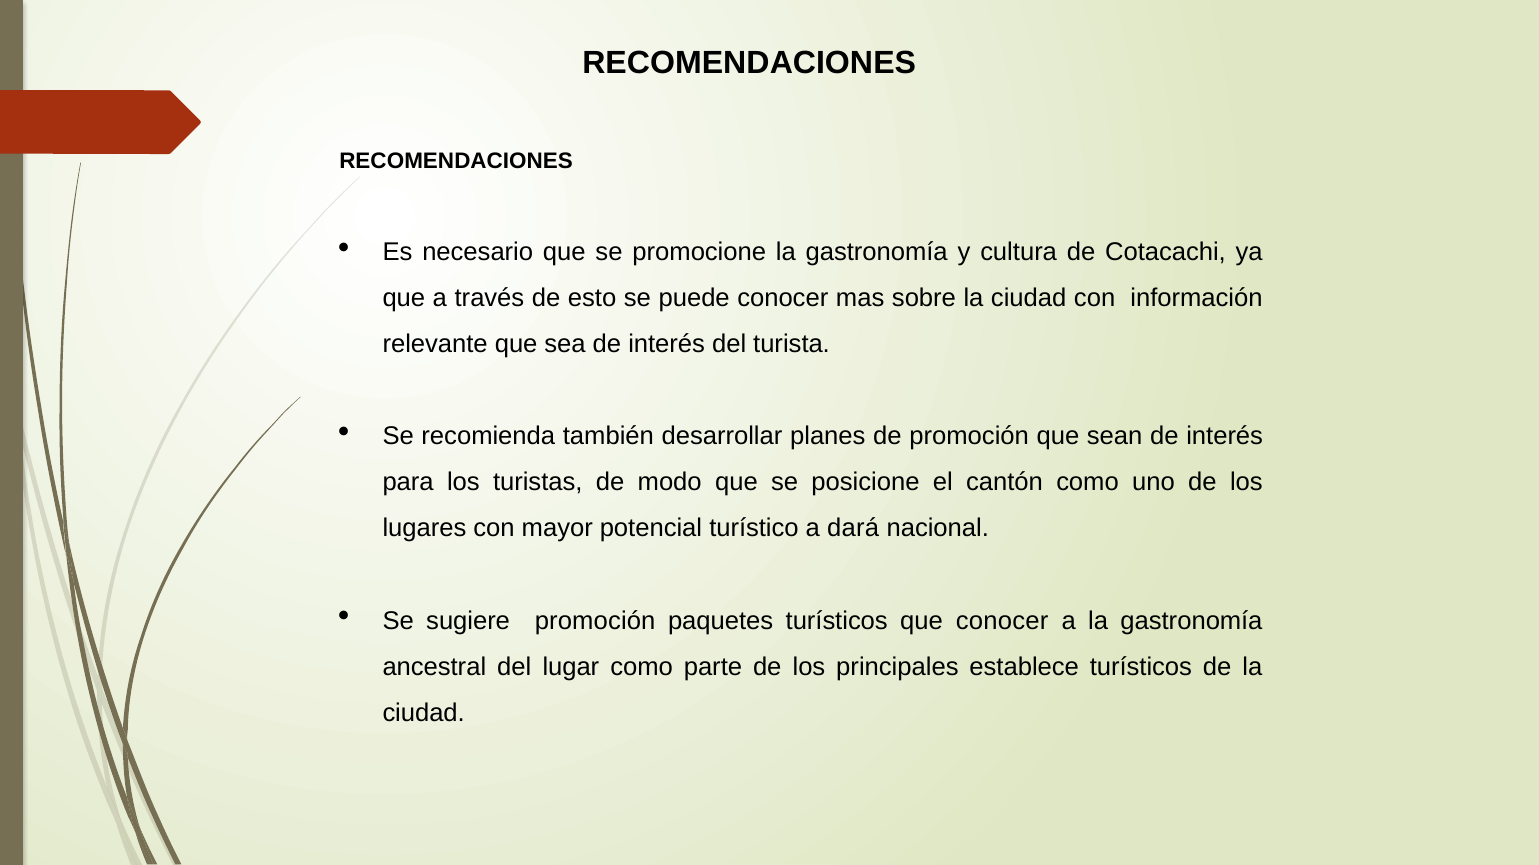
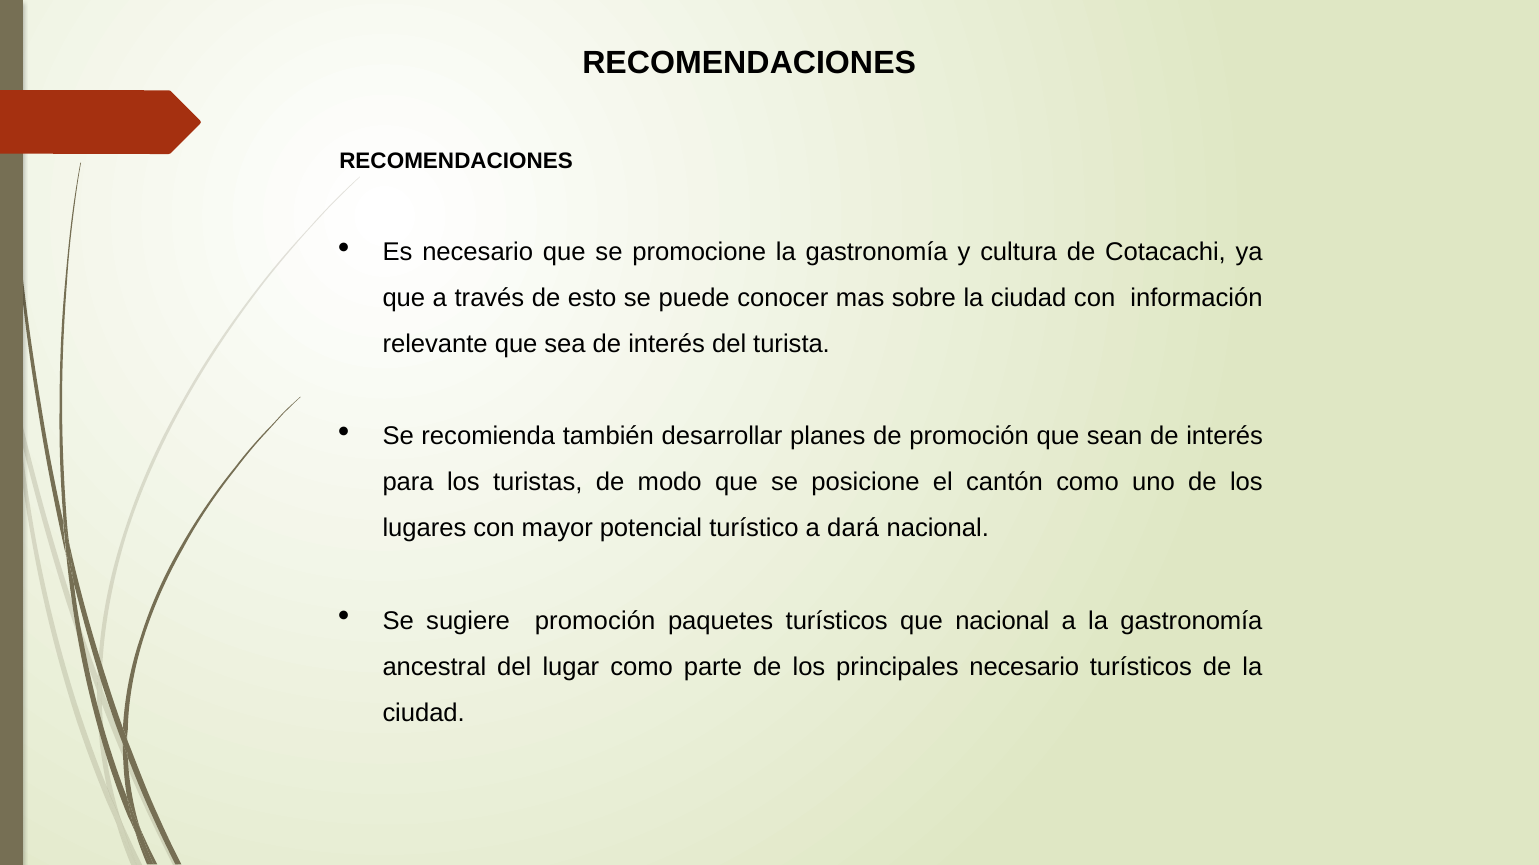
que conocer: conocer -> nacional (1002, 621)
principales establece: establece -> necesario (1024, 667)
